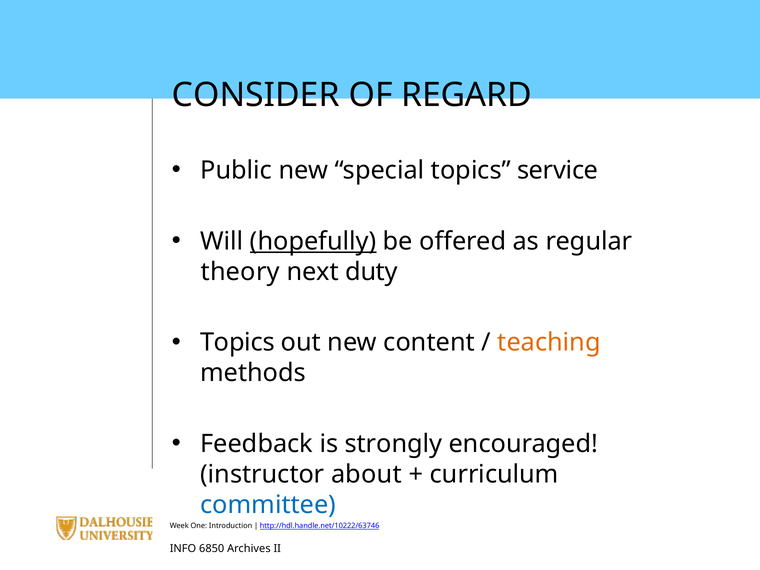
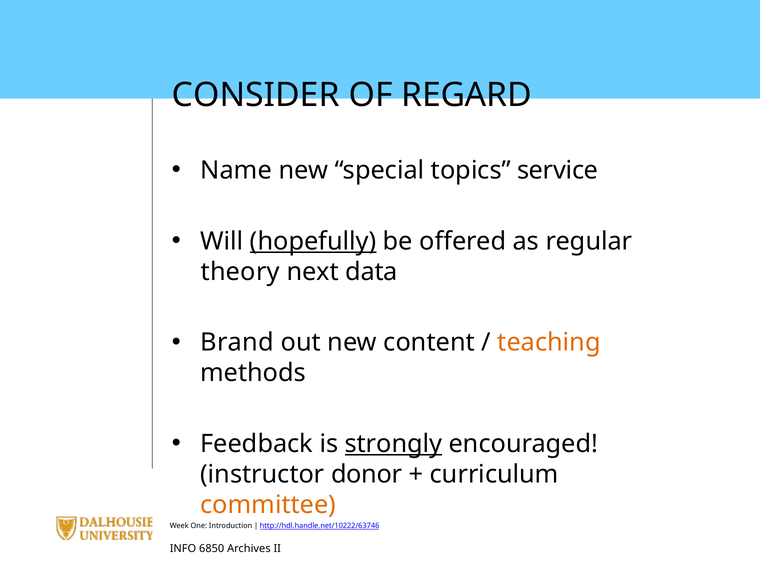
Public: Public -> Name (236, 170)
duty: duty -> data (372, 272)
Topics: Topics -> Brand (237, 343)
strongly underline: none -> present (393, 444)
about: about -> donor (367, 474)
committee colour: blue -> orange (268, 505)
